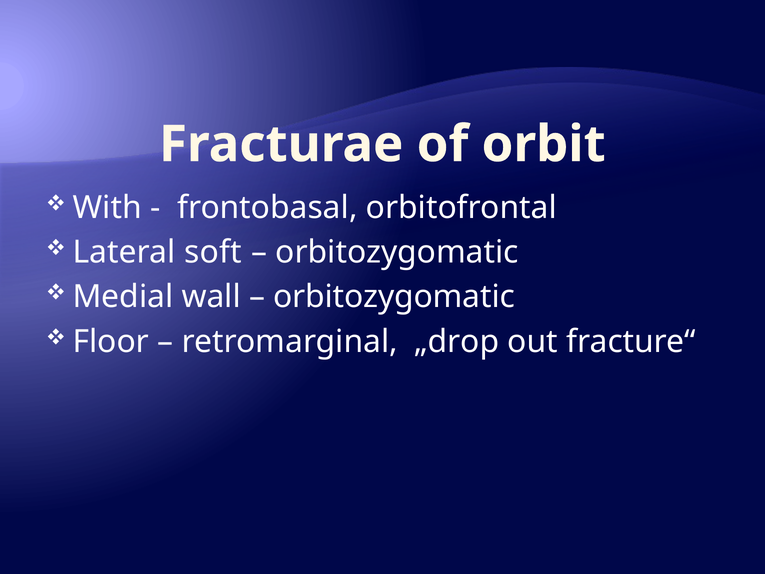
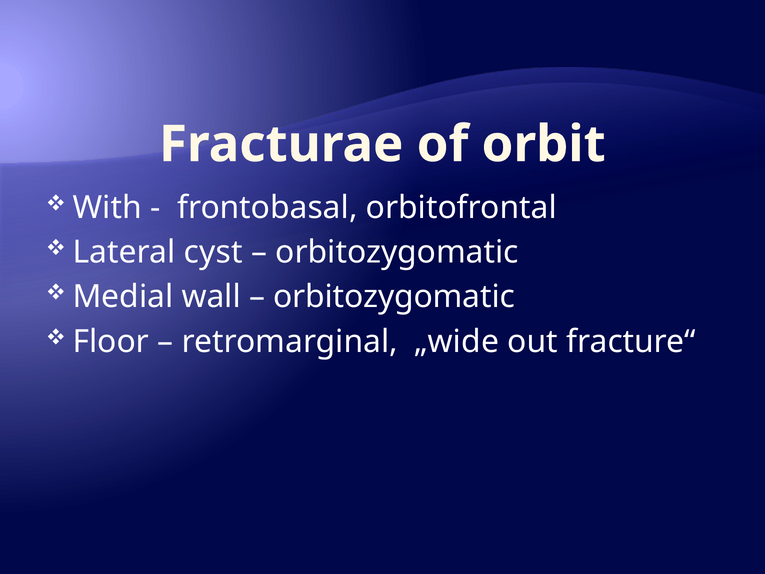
soft: soft -> cyst (213, 252)
„drop: „drop -> „wide (457, 341)
